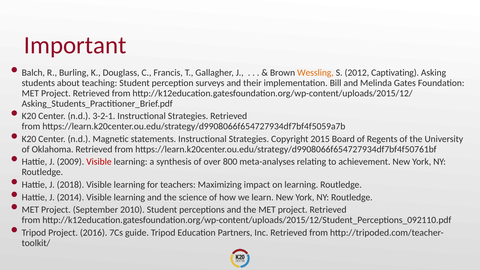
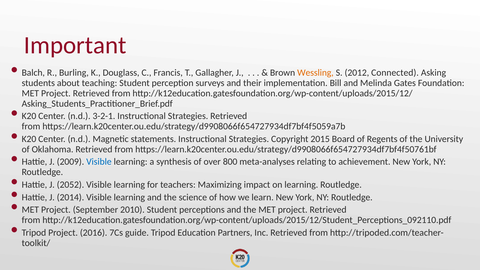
Captivating: Captivating -> Connected (395, 73)
Visible colour: red -> blue (99, 162)
2018: 2018 -> 2052 (70, 185)
